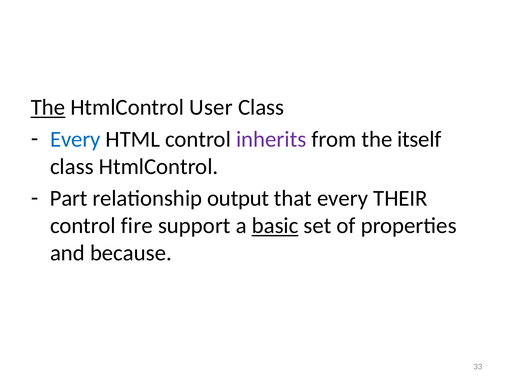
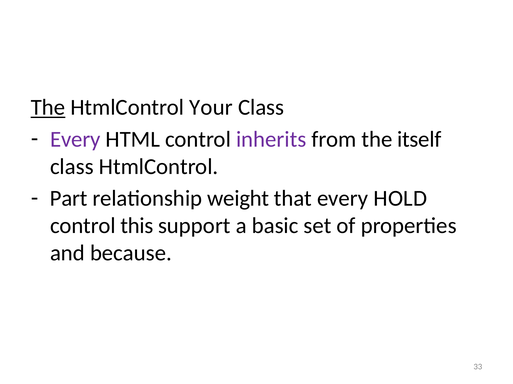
User: User -> Your (211, 108)
Every colour: blue -> purple (75, 140)
output: output -> weight (238, 199)
THEIR: THEIR -> HOLD (400, 199)
fire: fire -> this (137, 226)
basic underline: present -> none (275, 226)
